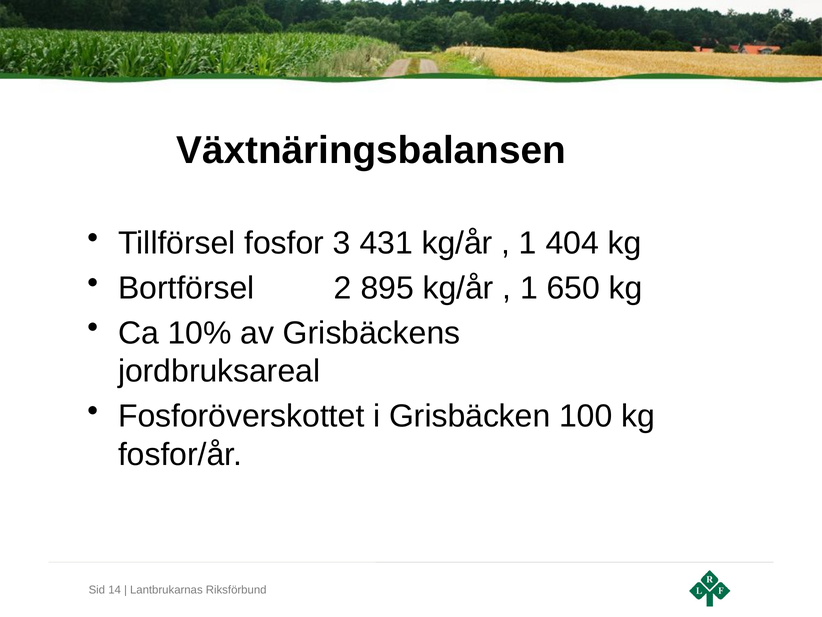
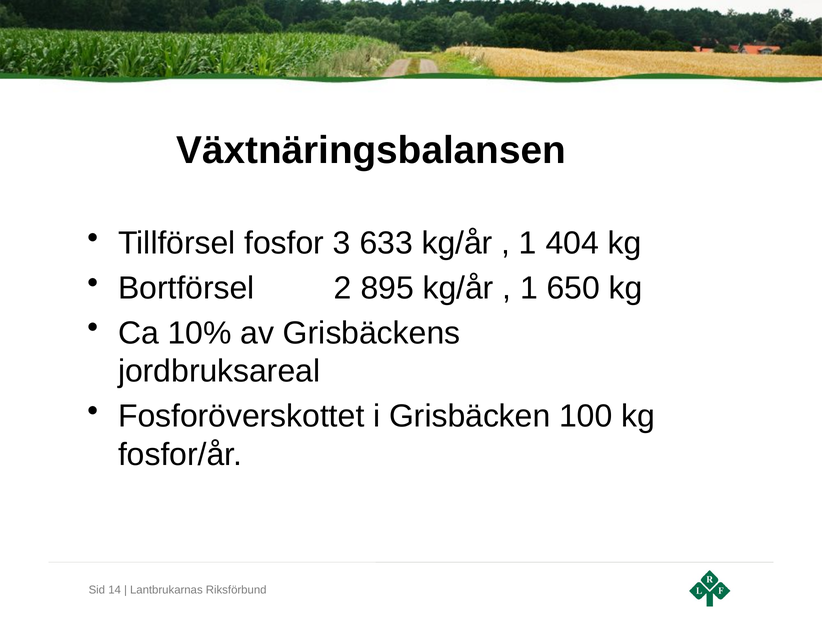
431: 431 -> 633 (386, 243)
